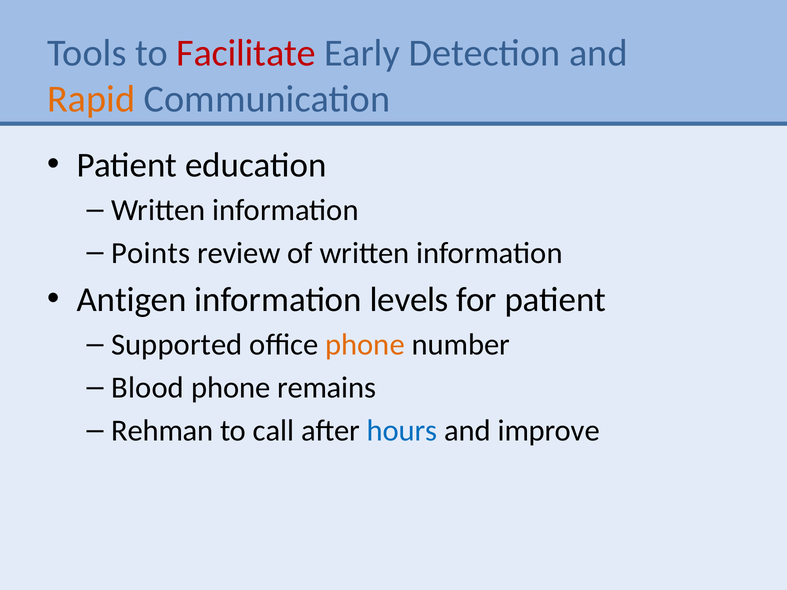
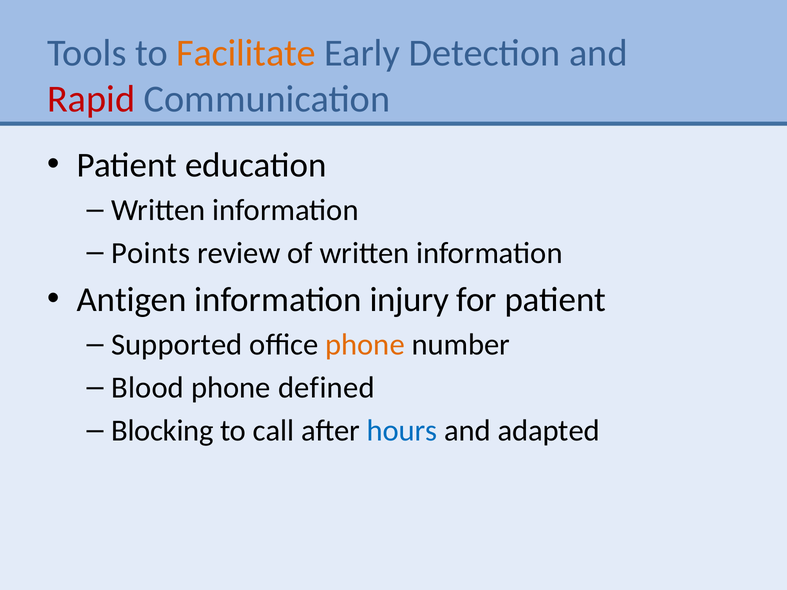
Facilitate colour: red -> orange (246, 53)
Rapid colour: orange -> red (91, 99)
levels: levels -> injury (409, 300)
remains: remains -> defined (326, 388)
Rehman: Rehman -> Blocking (162, 431)
improve: improve -> adapted (549, 431)
